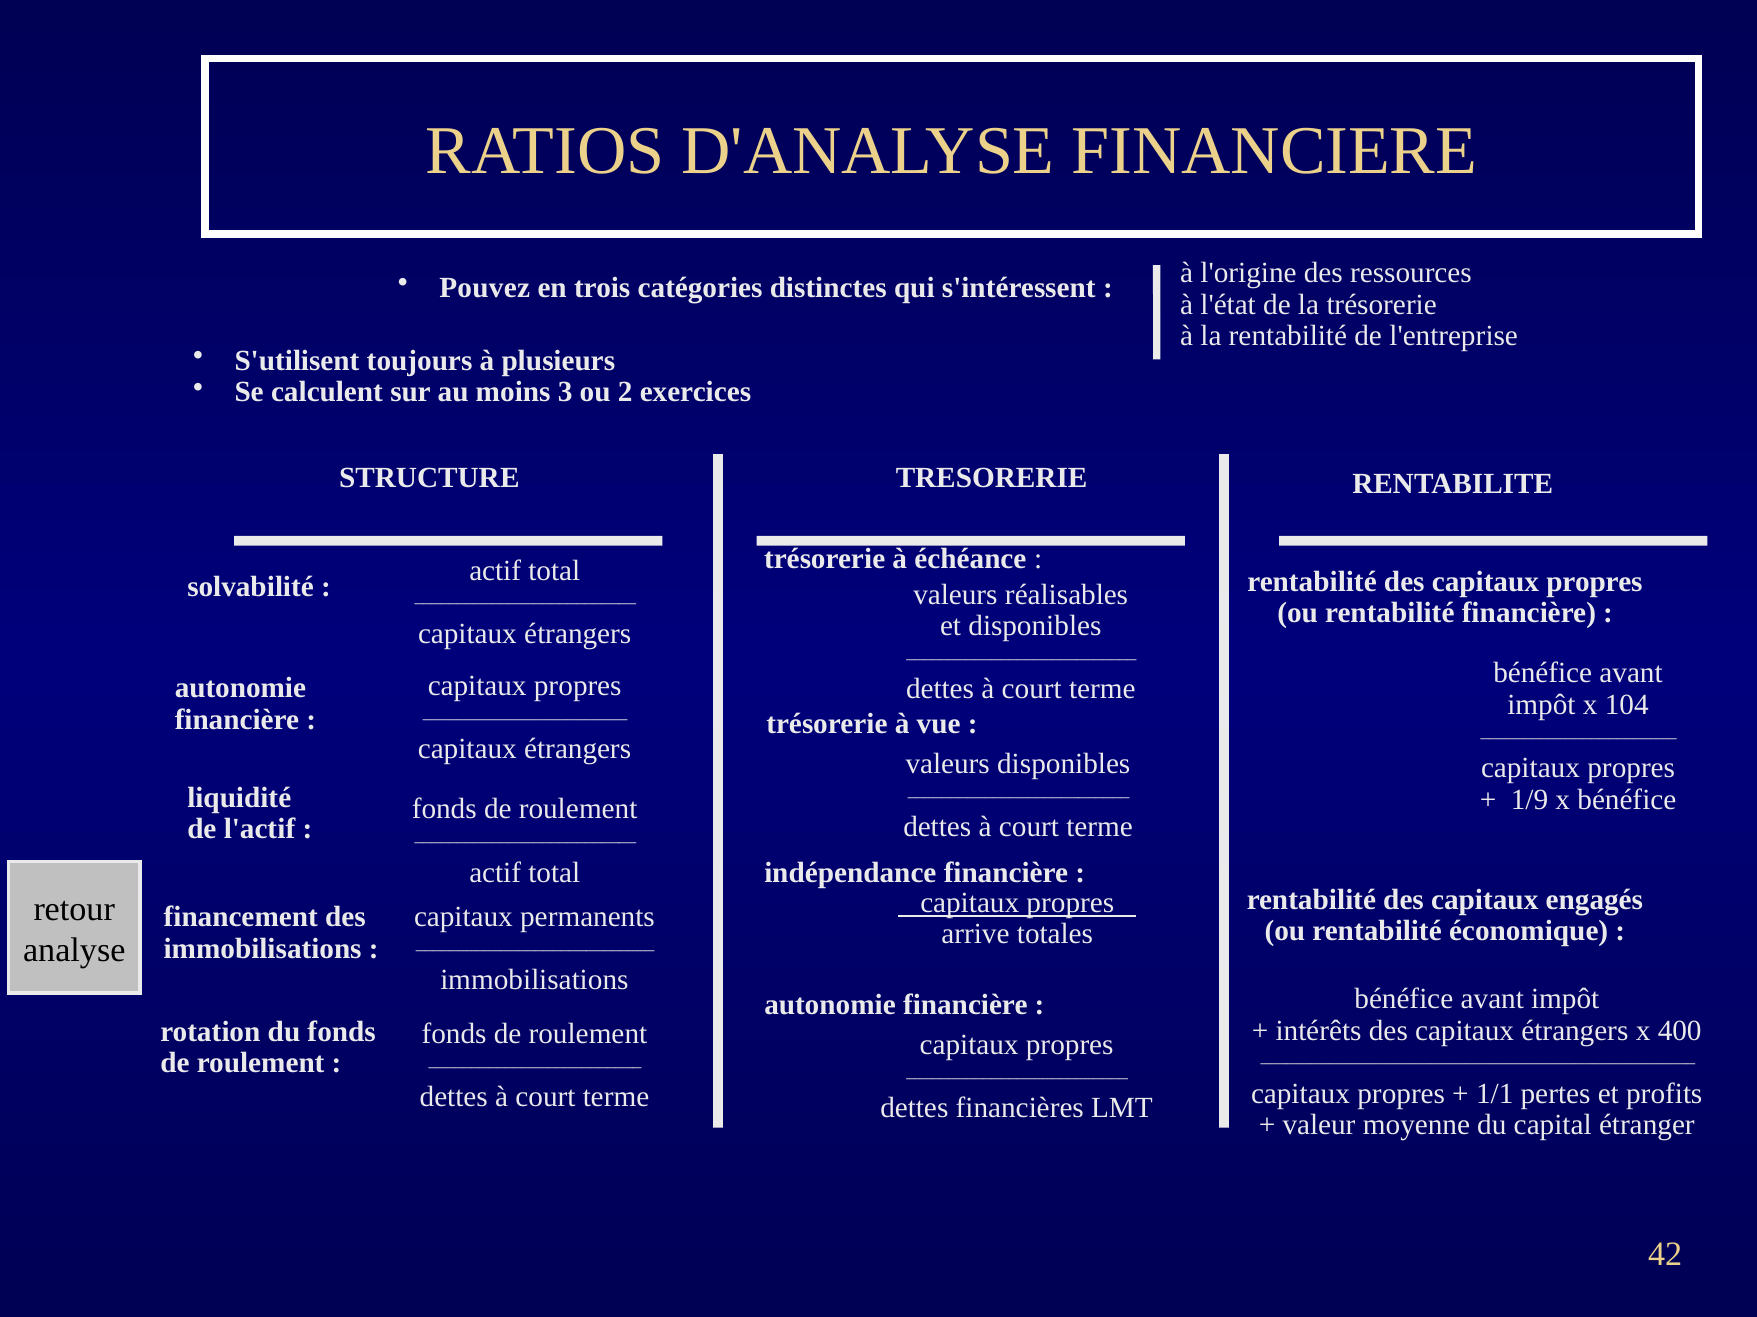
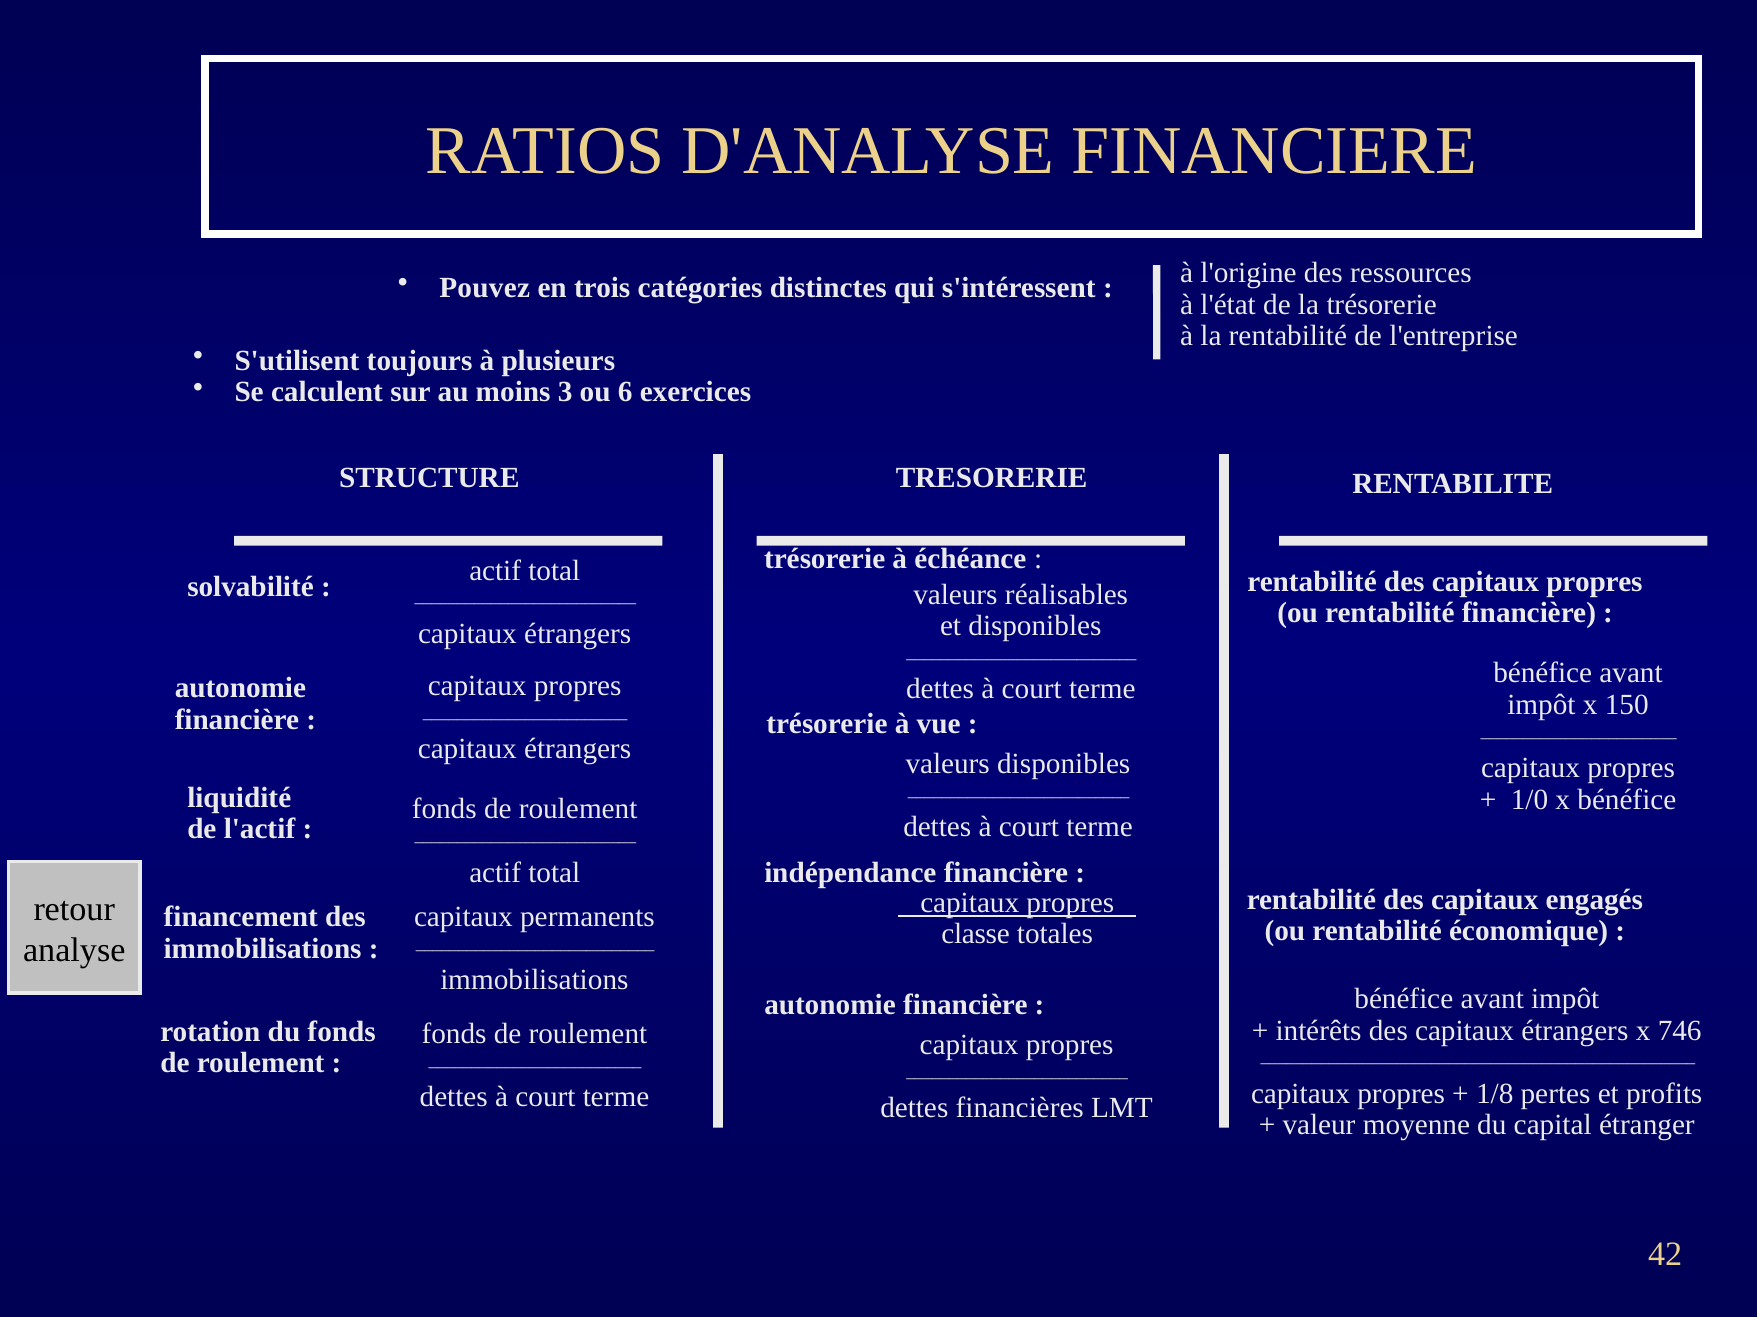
2: 2 -> 6 (625, 392)
104: 104 -> 150 (1627, 705)
1/9: 1/9 -> 1/0 (1530, 800)
arrive: arrive -> classe (976, 935)
400: 400 -> 746 (1680, 1031)
1/1: 1/1 -> 1/8 (1495, 1094)
